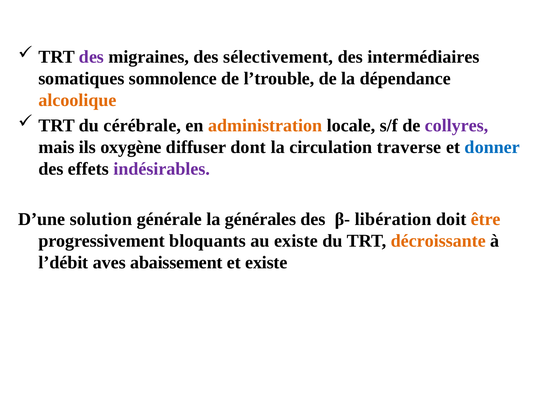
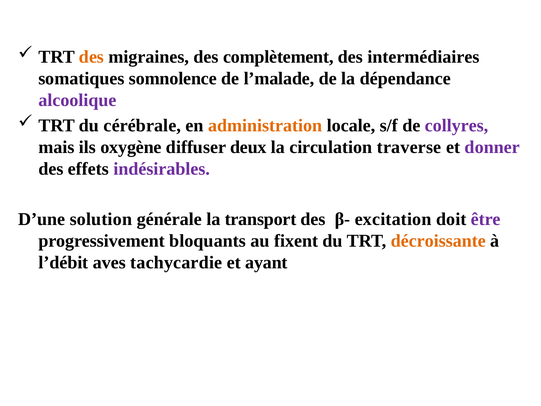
des colour: purple -> orange (91, 57)
sélectivement: sélectivement -> complètement (278, 57)
l’trouble: l’trouble -> l’malade (279, 79)
alcoolique colour: orange -> purple (77, 100)
dont: dont -> deux (248, 147)
donner colour: blue -> purple (492, 147)
générales: générales -> transport (261, 219)
libération: libération -> excitation (393, 219)
être colour: orange -> purple (486, 219)
au existe: existe -> fixent (296, 241)
abaissement: abaissement -> tachycardie (176, 263)
et existe: existe -> ayant (266, 263)
